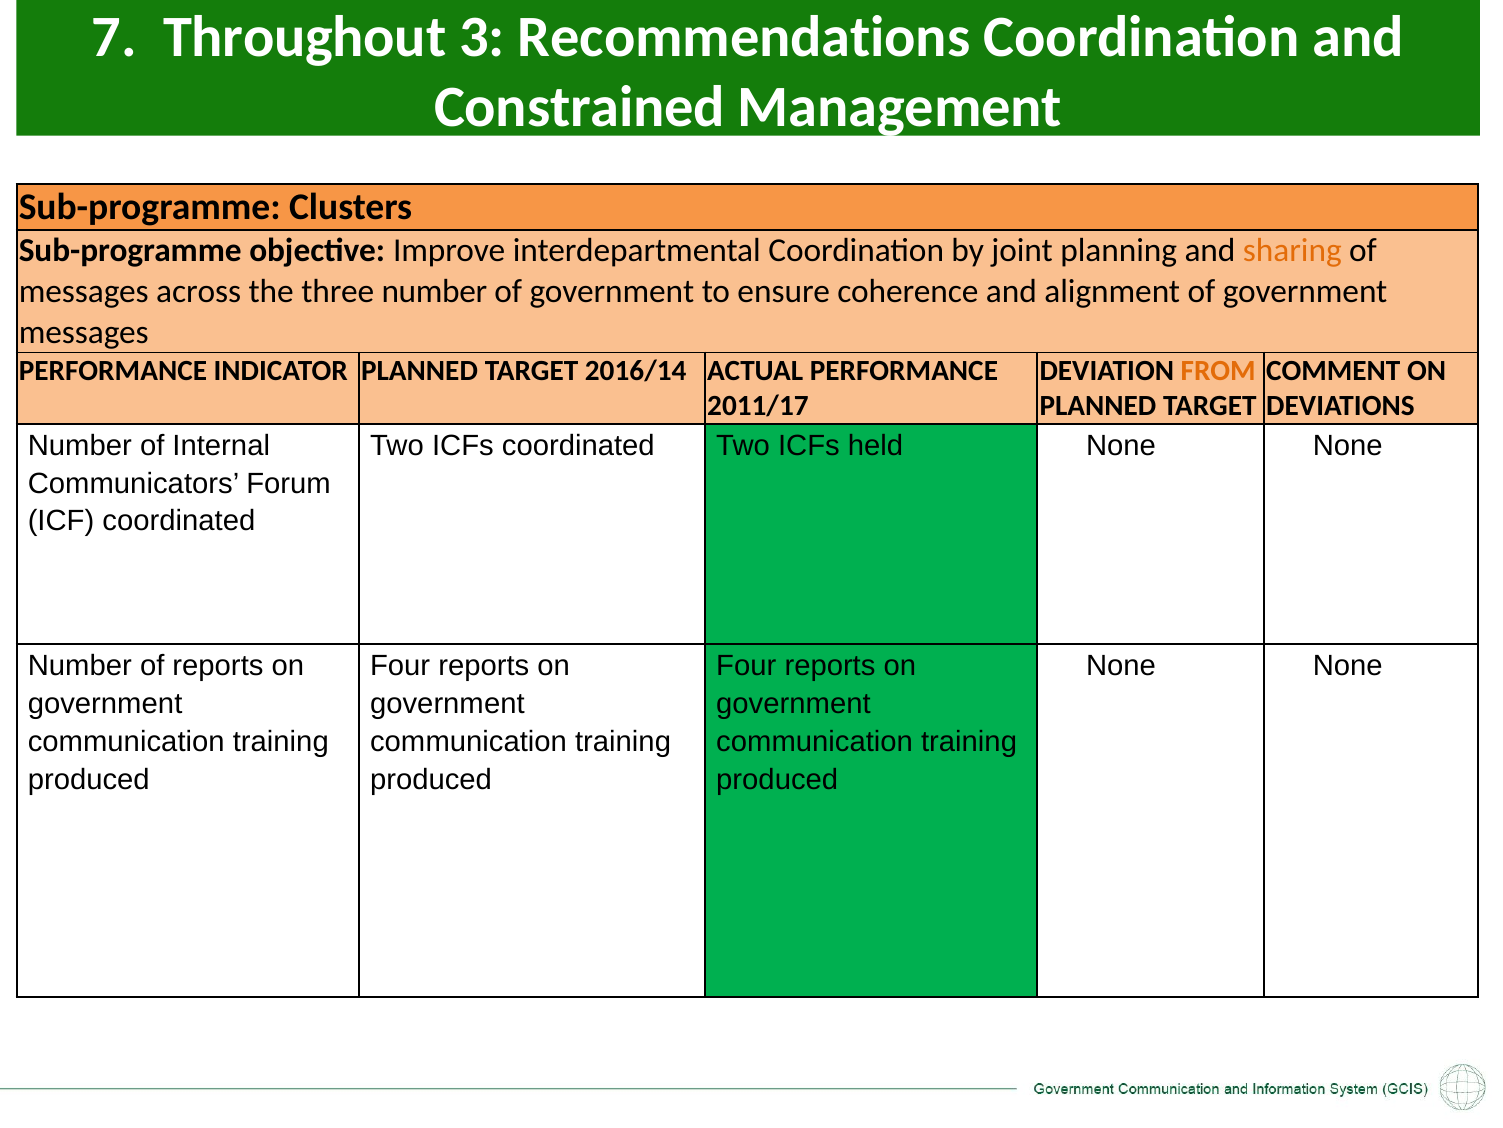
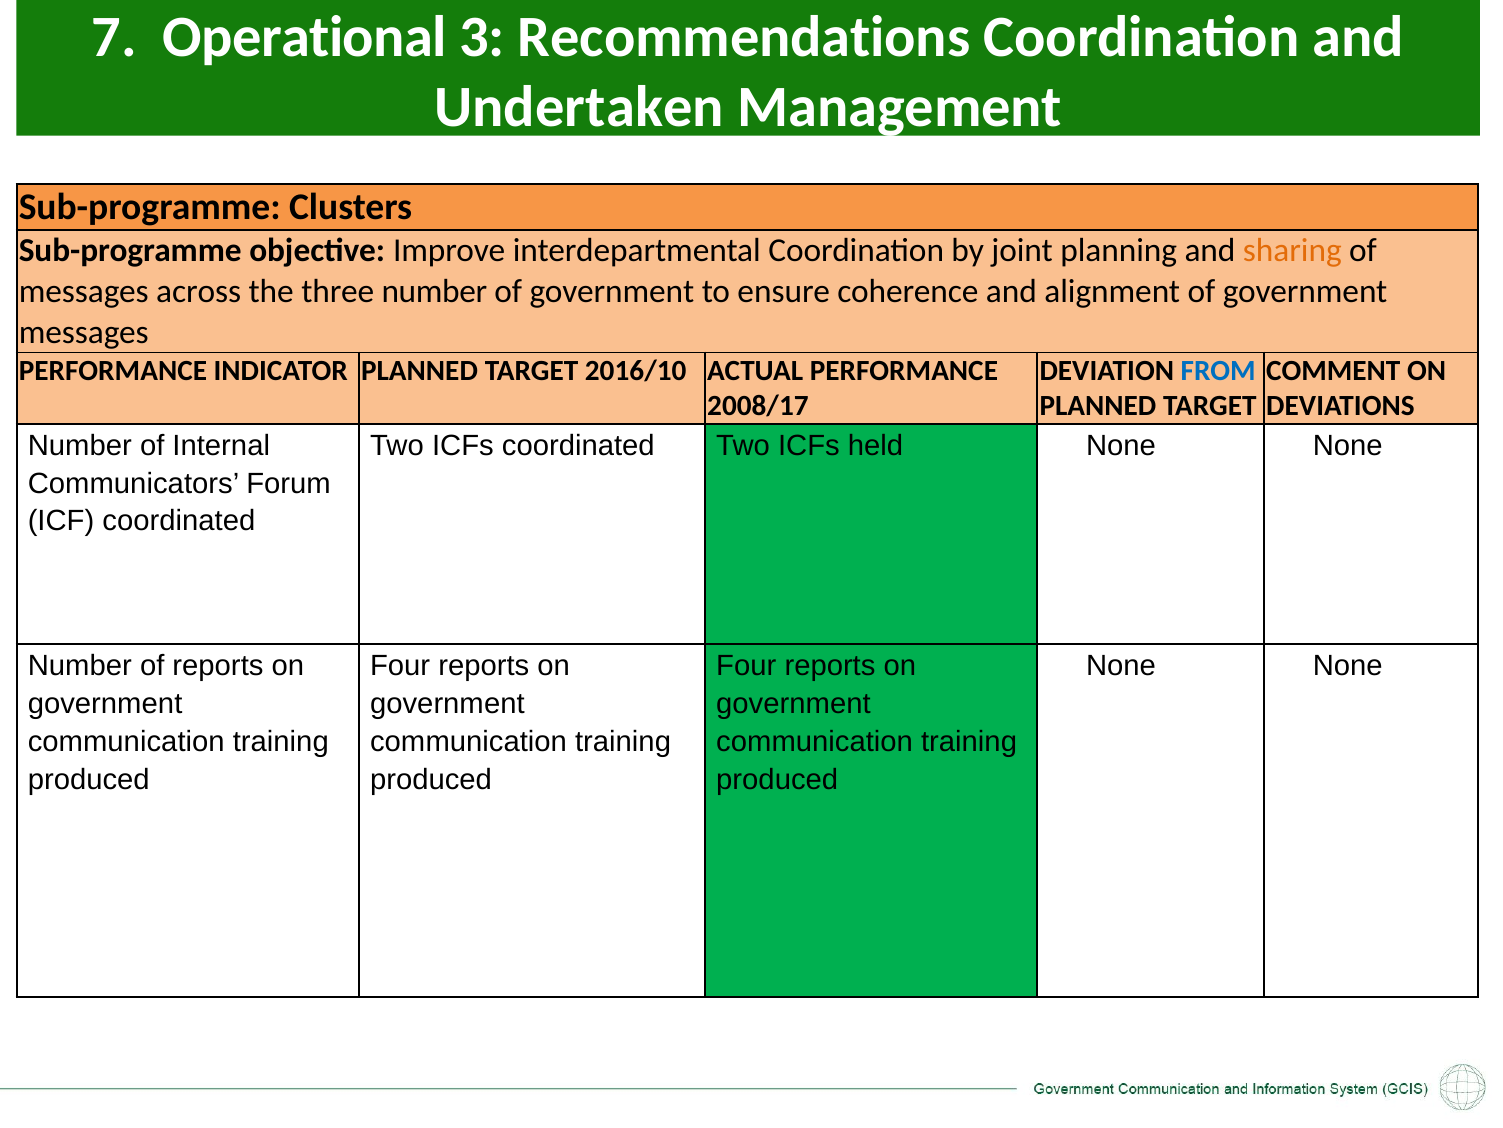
Throughout: Throughout -> Operational (305, 37)
Constrained: Constrained -> Undertaken (579, 107)
2016/14: 2016/14 -> 2016/10 (636, 370)
FROM colour: orange -> blue (1218, 370)
2011/17: 2011/17 -> 2008/17 (758, 406)
